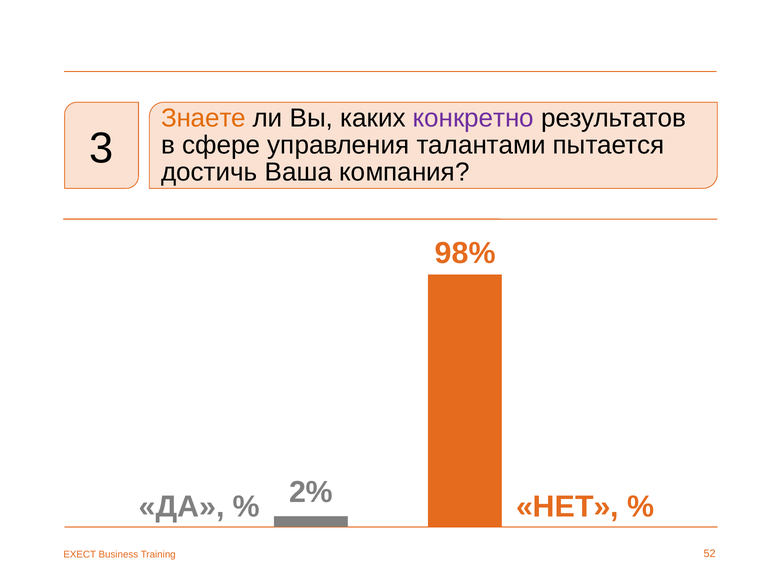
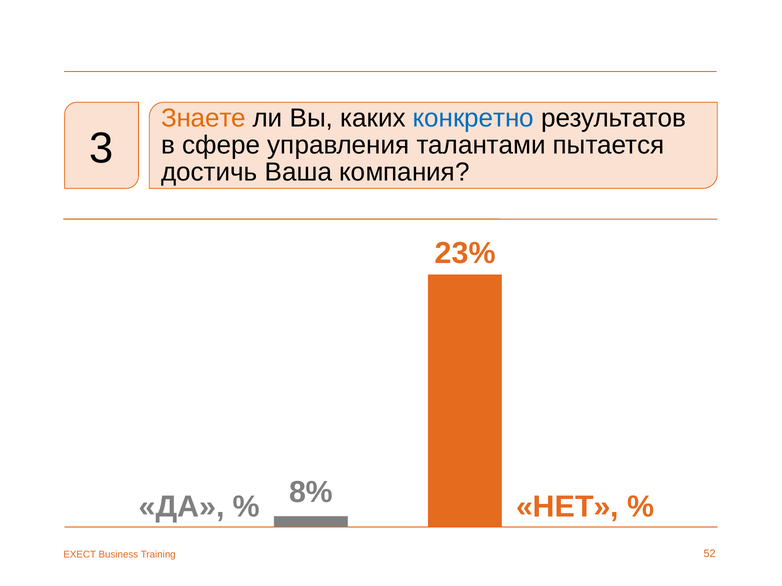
конкретно colour: purple -> blue (473, 118)
98%: 98% -> 23% (465, 253)
2%: 2% -> 8% (311, 492)
